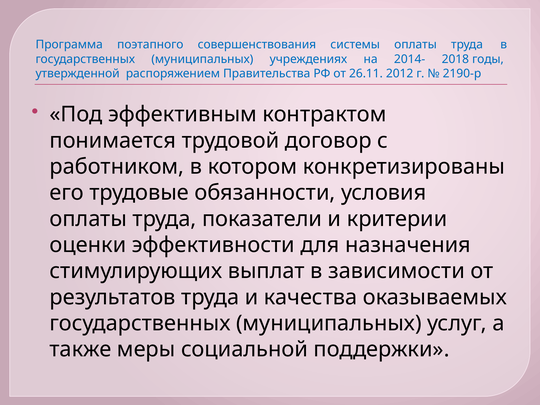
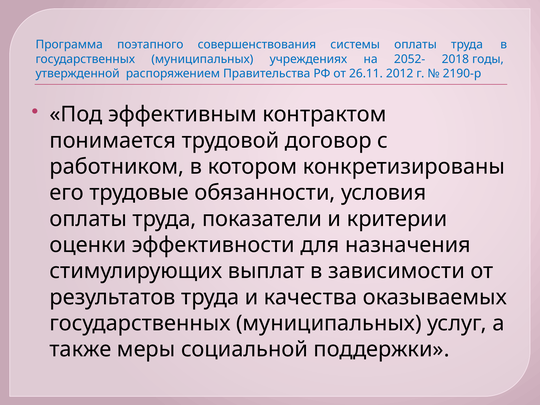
2014-: 2014- -> 2052- (410, 59)
